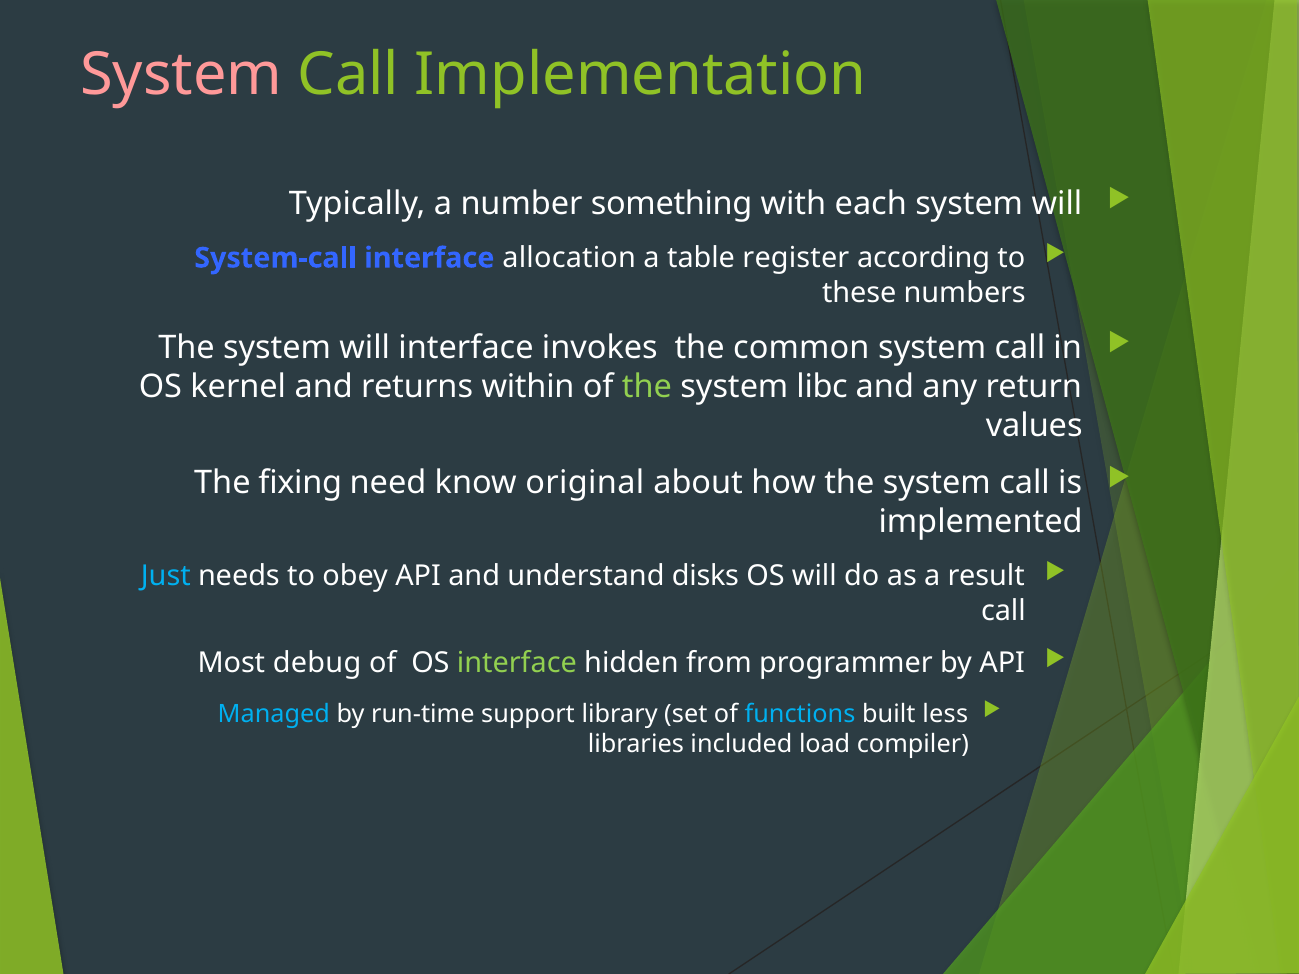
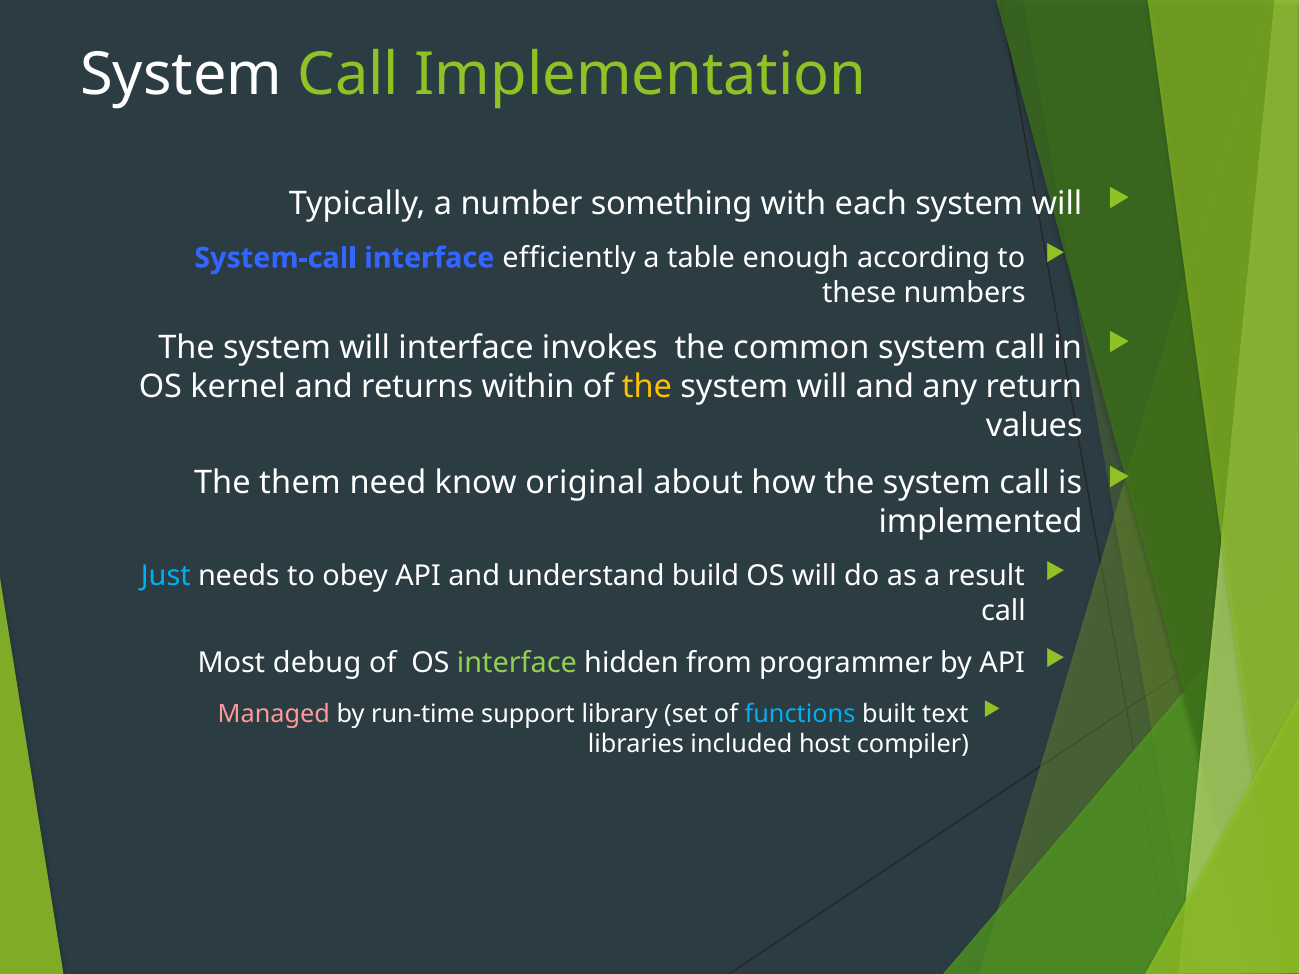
System colour: pink -> white (181, 75)
allocation: allocation -> efficiently (569, 258)
register: register -> enough (796, 258)
the colour: light green -> yellow (647, 387)
libc: libc -> will (822, 387)
fixing: fixing -> them (300, 483)
disks: disks -> build (705, 576)
Managed colour: light blue -> pink (274, 714)
less: less -> text (945, 714)
load: load -> host (825, 744)
